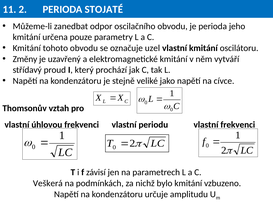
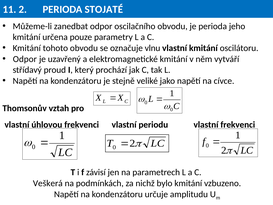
uzel: uzel -> vlnu (153, 48)
Změny: Změny -> Odpor (25, 59)
